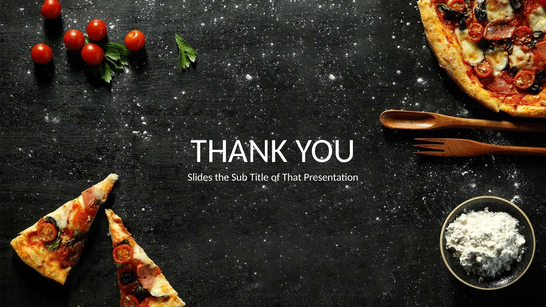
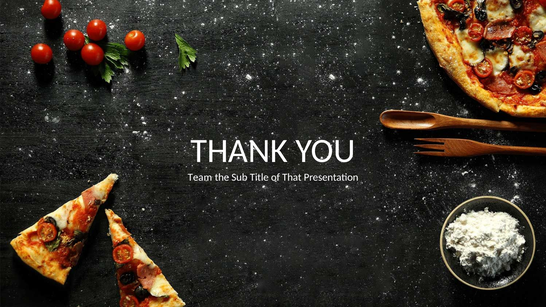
Slides: Slides -> Team (200, 177)
